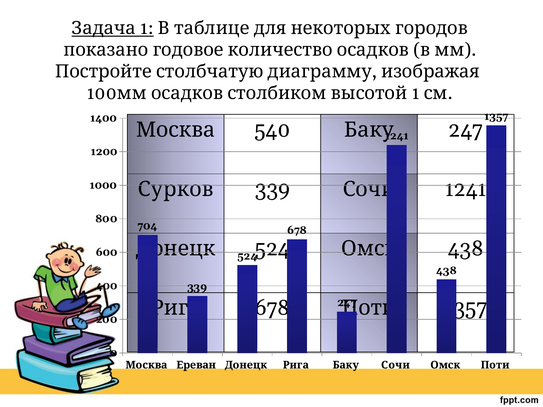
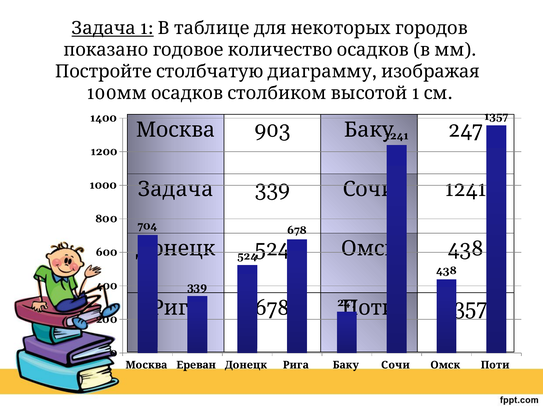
540: 540 -> 903 (272, 130)
Сурков: Сурков -> Задача (176, 189)
